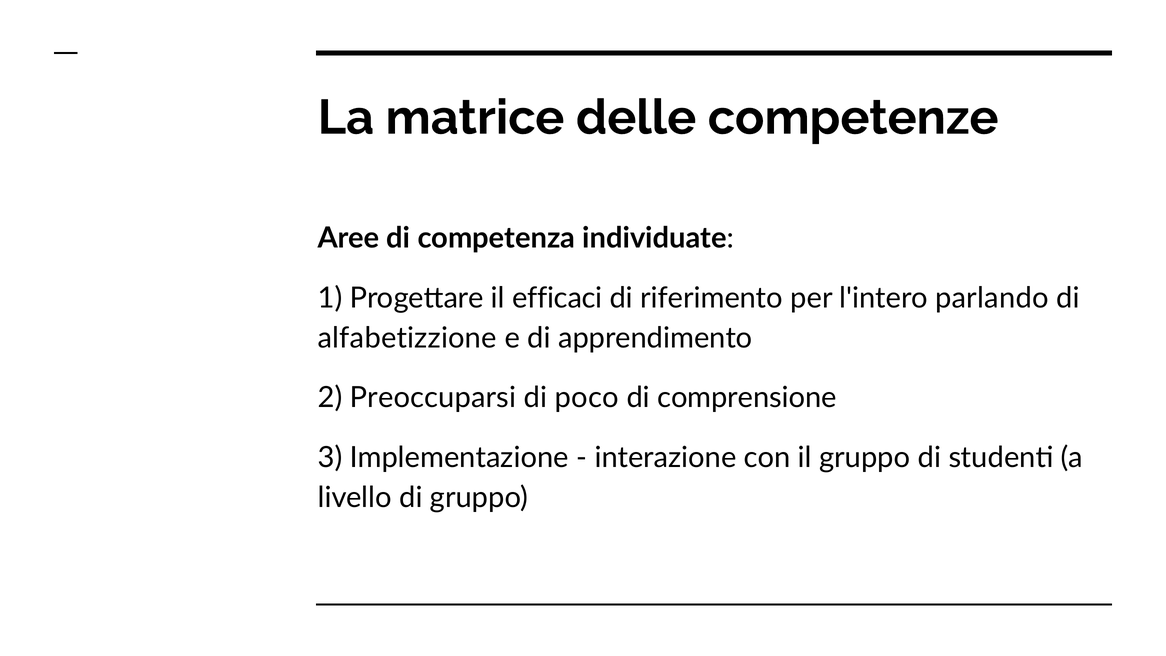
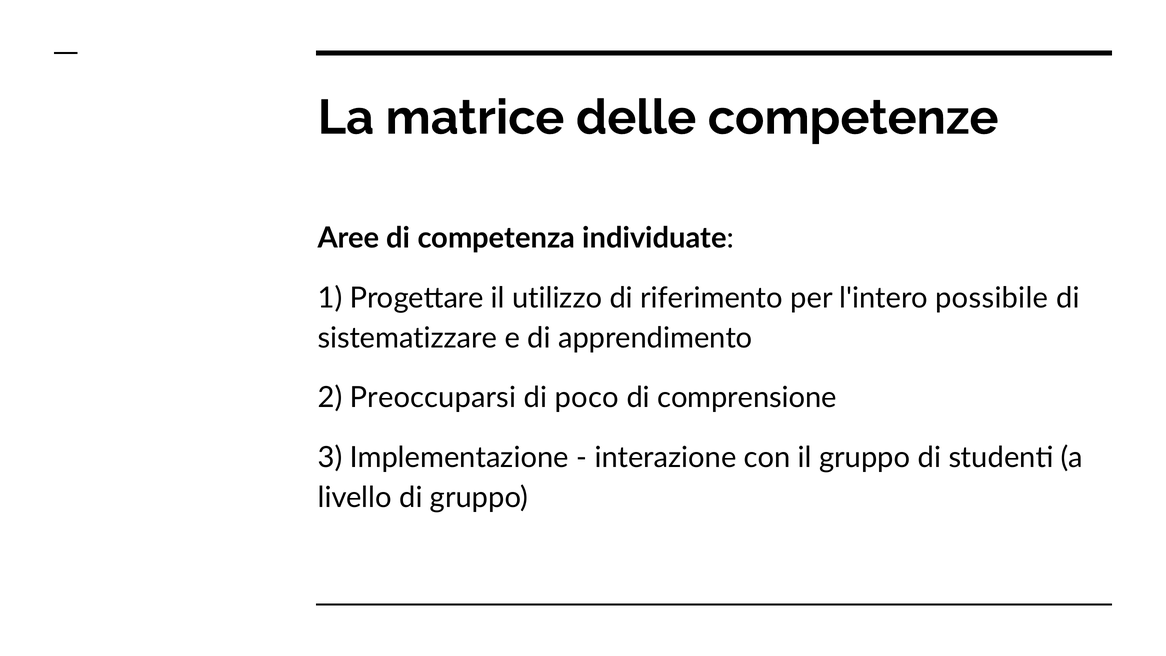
efficaci: efficaci -> utilizzo (557, 298)
parlando: parlando -> possibile (992, 298)
alfabetizzione: alfabetizzione -> sistematizzare (407, 338)
